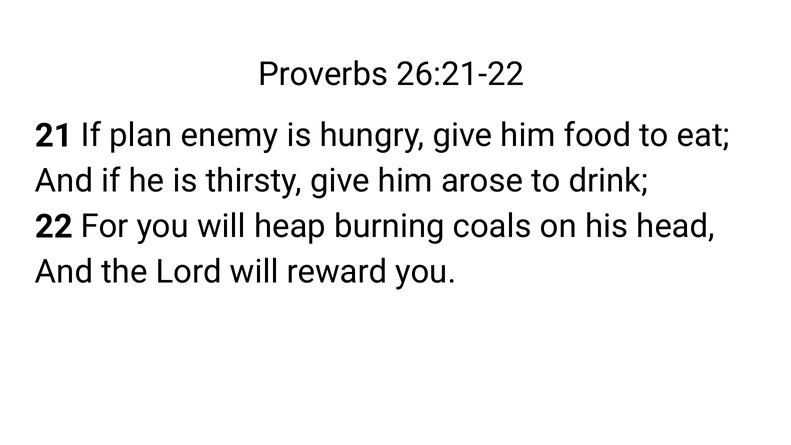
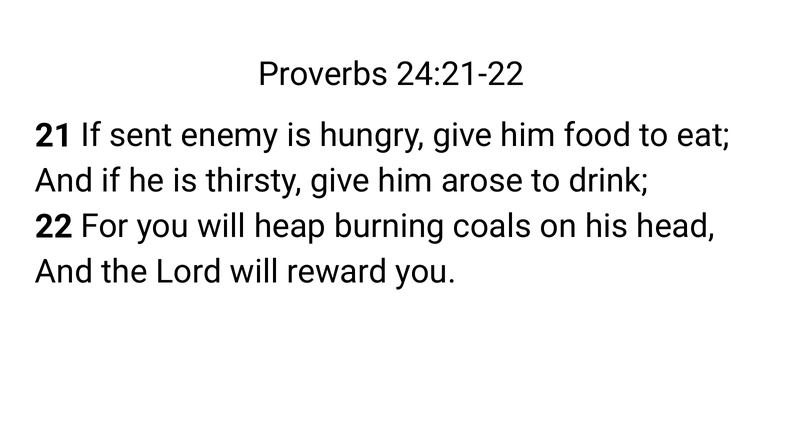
26:21-22: 26:21-22 -> 24:21-22 (460, 74)
plan: plan -> sent (141, 136)
